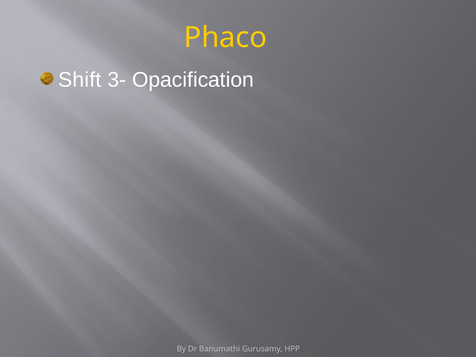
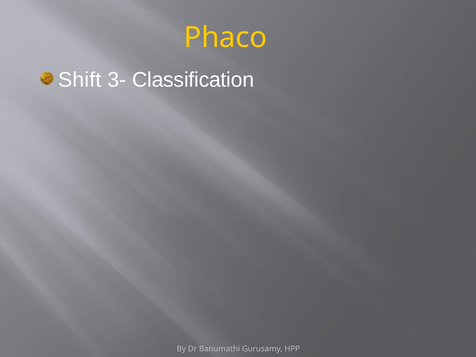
Opacification: Opacification -> Classification (193, 80)
